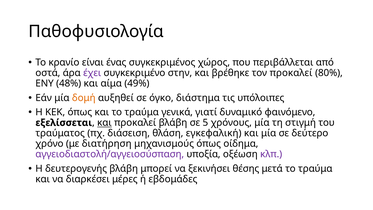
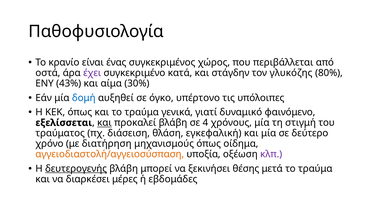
στην: στην -> κατά (180, 73)
βρέθηκε: βρέθηκε -> στάγδην (231, 73)
τον προκαλεί: προκαλεί -> γλυκόζης (291, 73)
48%: 48% -> 43% (69, 83)
49%: 49% -> 30% (137, 83)
δομή colour: orange -> blue (84, 98)
διάστημα: διάστημα -> υπέρτονο (198, 98)
5: 5 -> 4 (205, 123)
αγγειοδιαστολή/αγγειοσύσπαση colour: purple -> orange (110, 154)
δευτερογενής underline: none -> present (76, 168)
